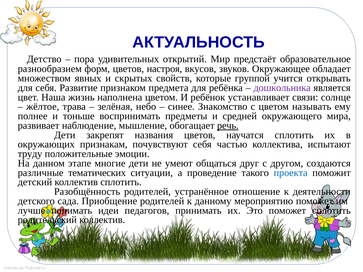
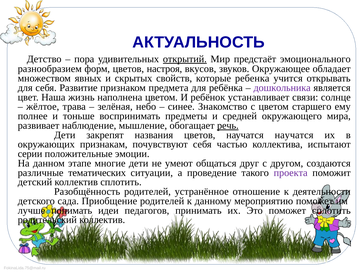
открытий underline: none -> present (185, 59)
образовательное: образовательное -> эмоционального (315, 59)
группой: группой -> ребенка (252, 78)
называть: называть -> старшего (312, 107)
научатся сплотить: сплотить -> научатся (294, 135)
труду: труду -> серии (30, 154)
проекта colour: blue -> purple (291, 173)
